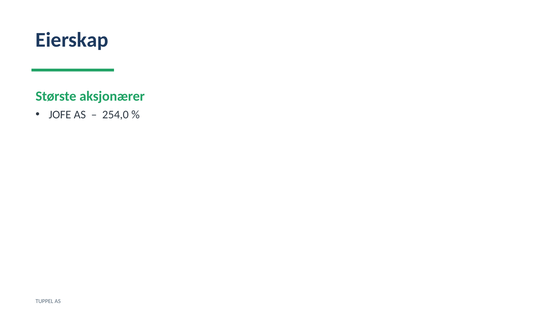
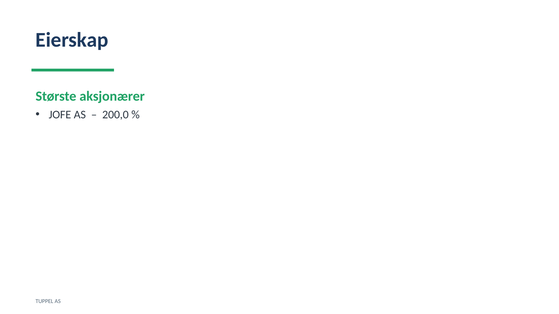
254,0: 254,0 -> 200,0 (115, 115)
